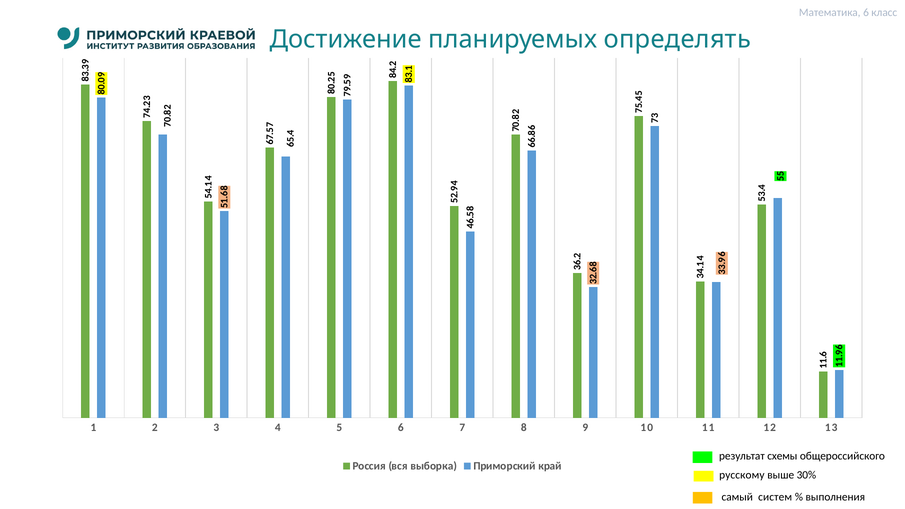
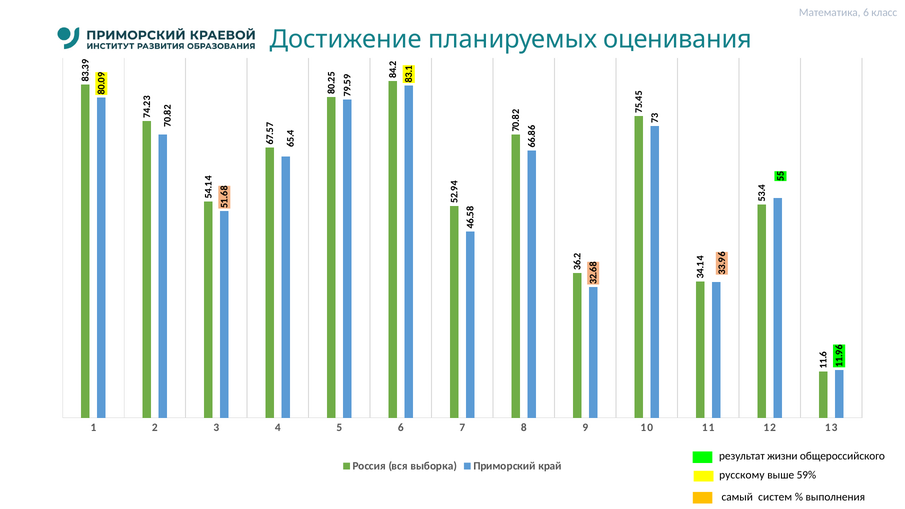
определять: определять -> оценивания (678, 39)
схемы: схемы -> жизни (782, 456)
30%: 30% -> 59% (806, 475)
